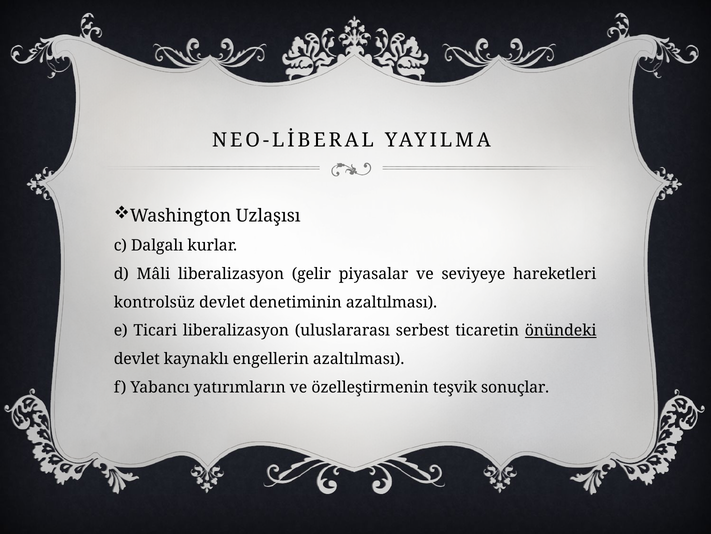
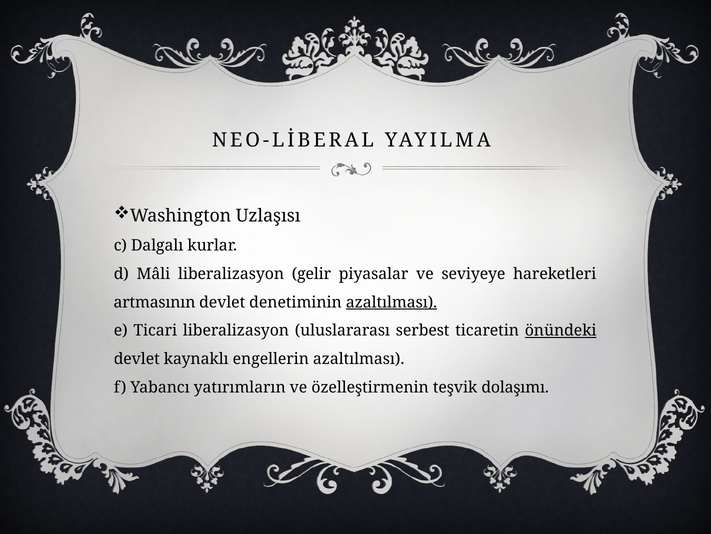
kontrolsüz: kontrolsüz -> artmasının (155, 302)
azaltılması underline: none -> present (392, 302)
sonuçlar: sonuçlar -> dolaşımı (515, 387)
